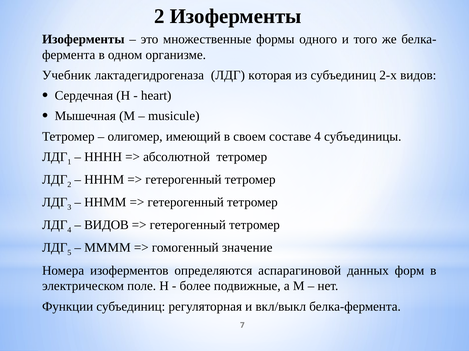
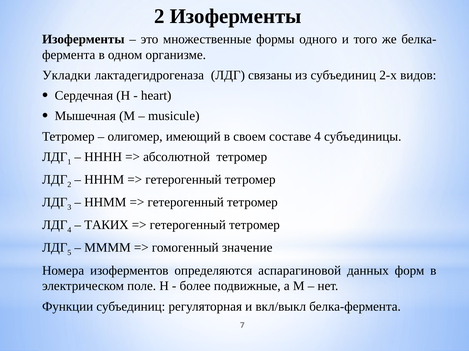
Учебник: Учебник -> Укладки (67, 75)
которая: которая -> связаны (270, 75)
ВИДОВ: ВИДОВ -> ТАКИХ (106, 225)
